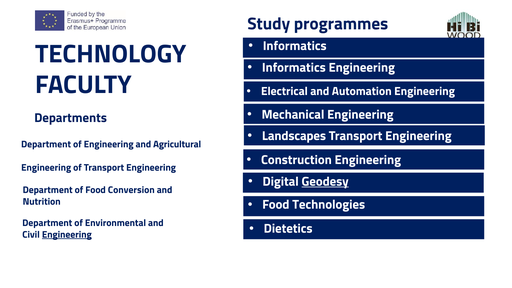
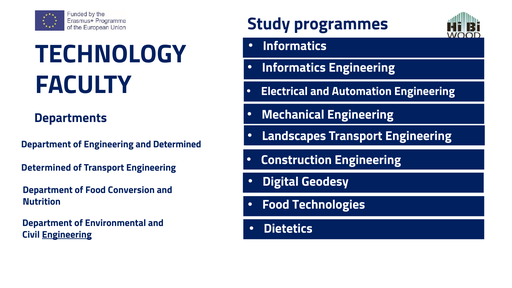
and Agricultural: Agricultural -> Determined (177, 144)
Engineering: Engineering -> Determined (46, 168)
Geodesy underline: present -> none (325, 182)
